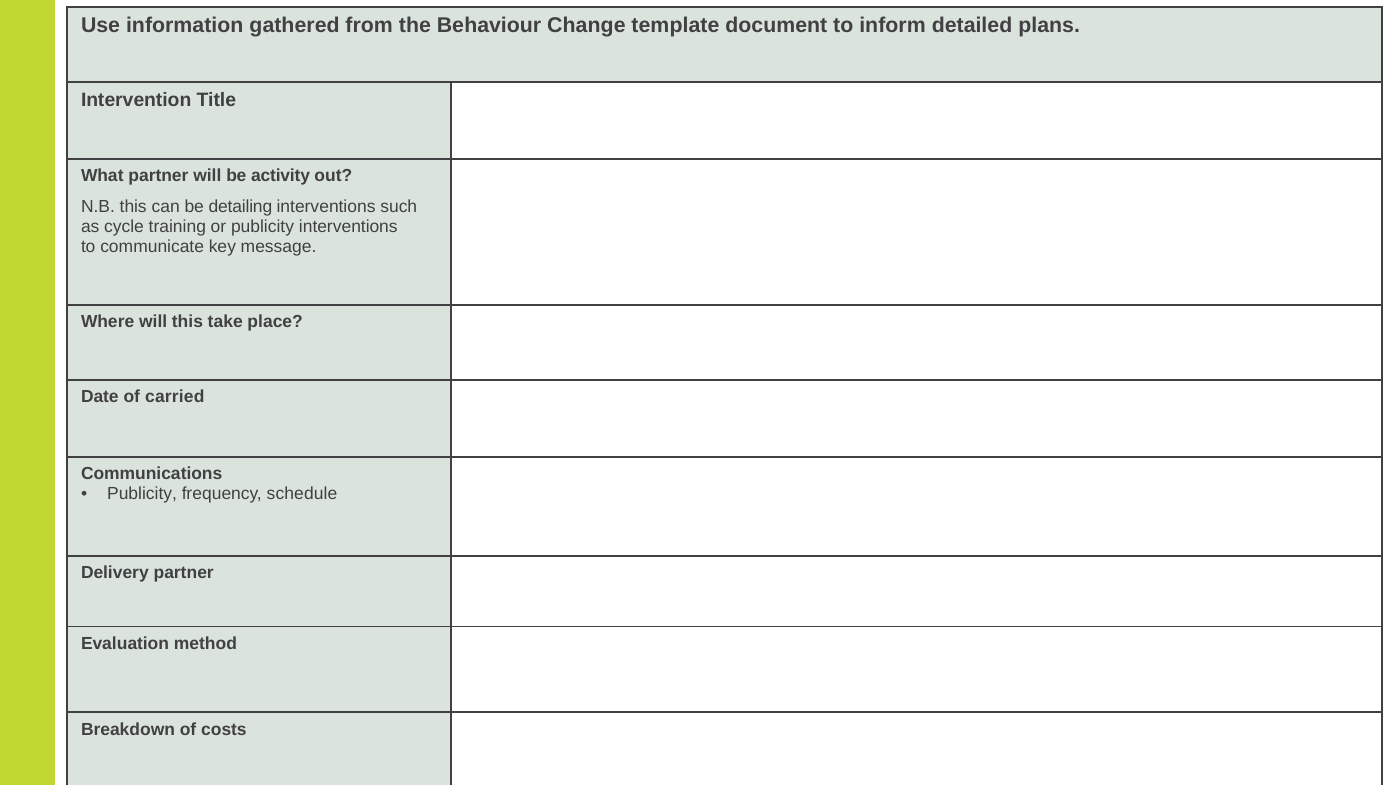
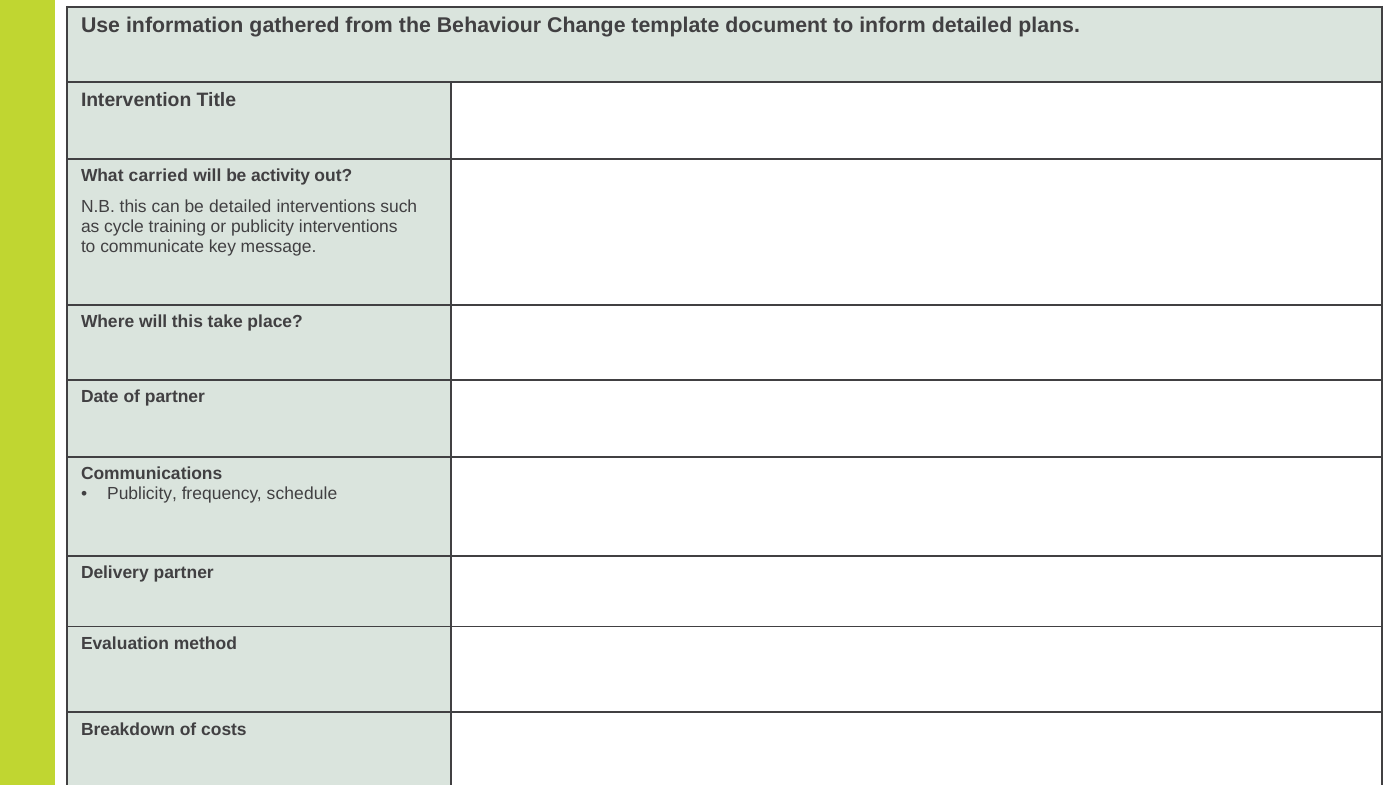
What partner: partner -> carried (158, 176)
be detailing: detailing -> detailed (240, 207)
of carried: carried -> partner (175, 397)
